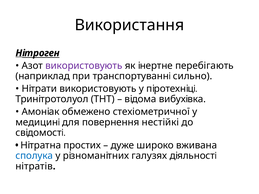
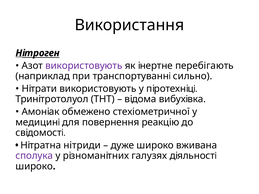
нестійкі: нестійкі -> реакцію (160, 122)
простих: простих -> нітриди (82, 145)
сполука colour: blue -> purple (34, 156)
нітратів: нітратів -> широко (34, 166)
